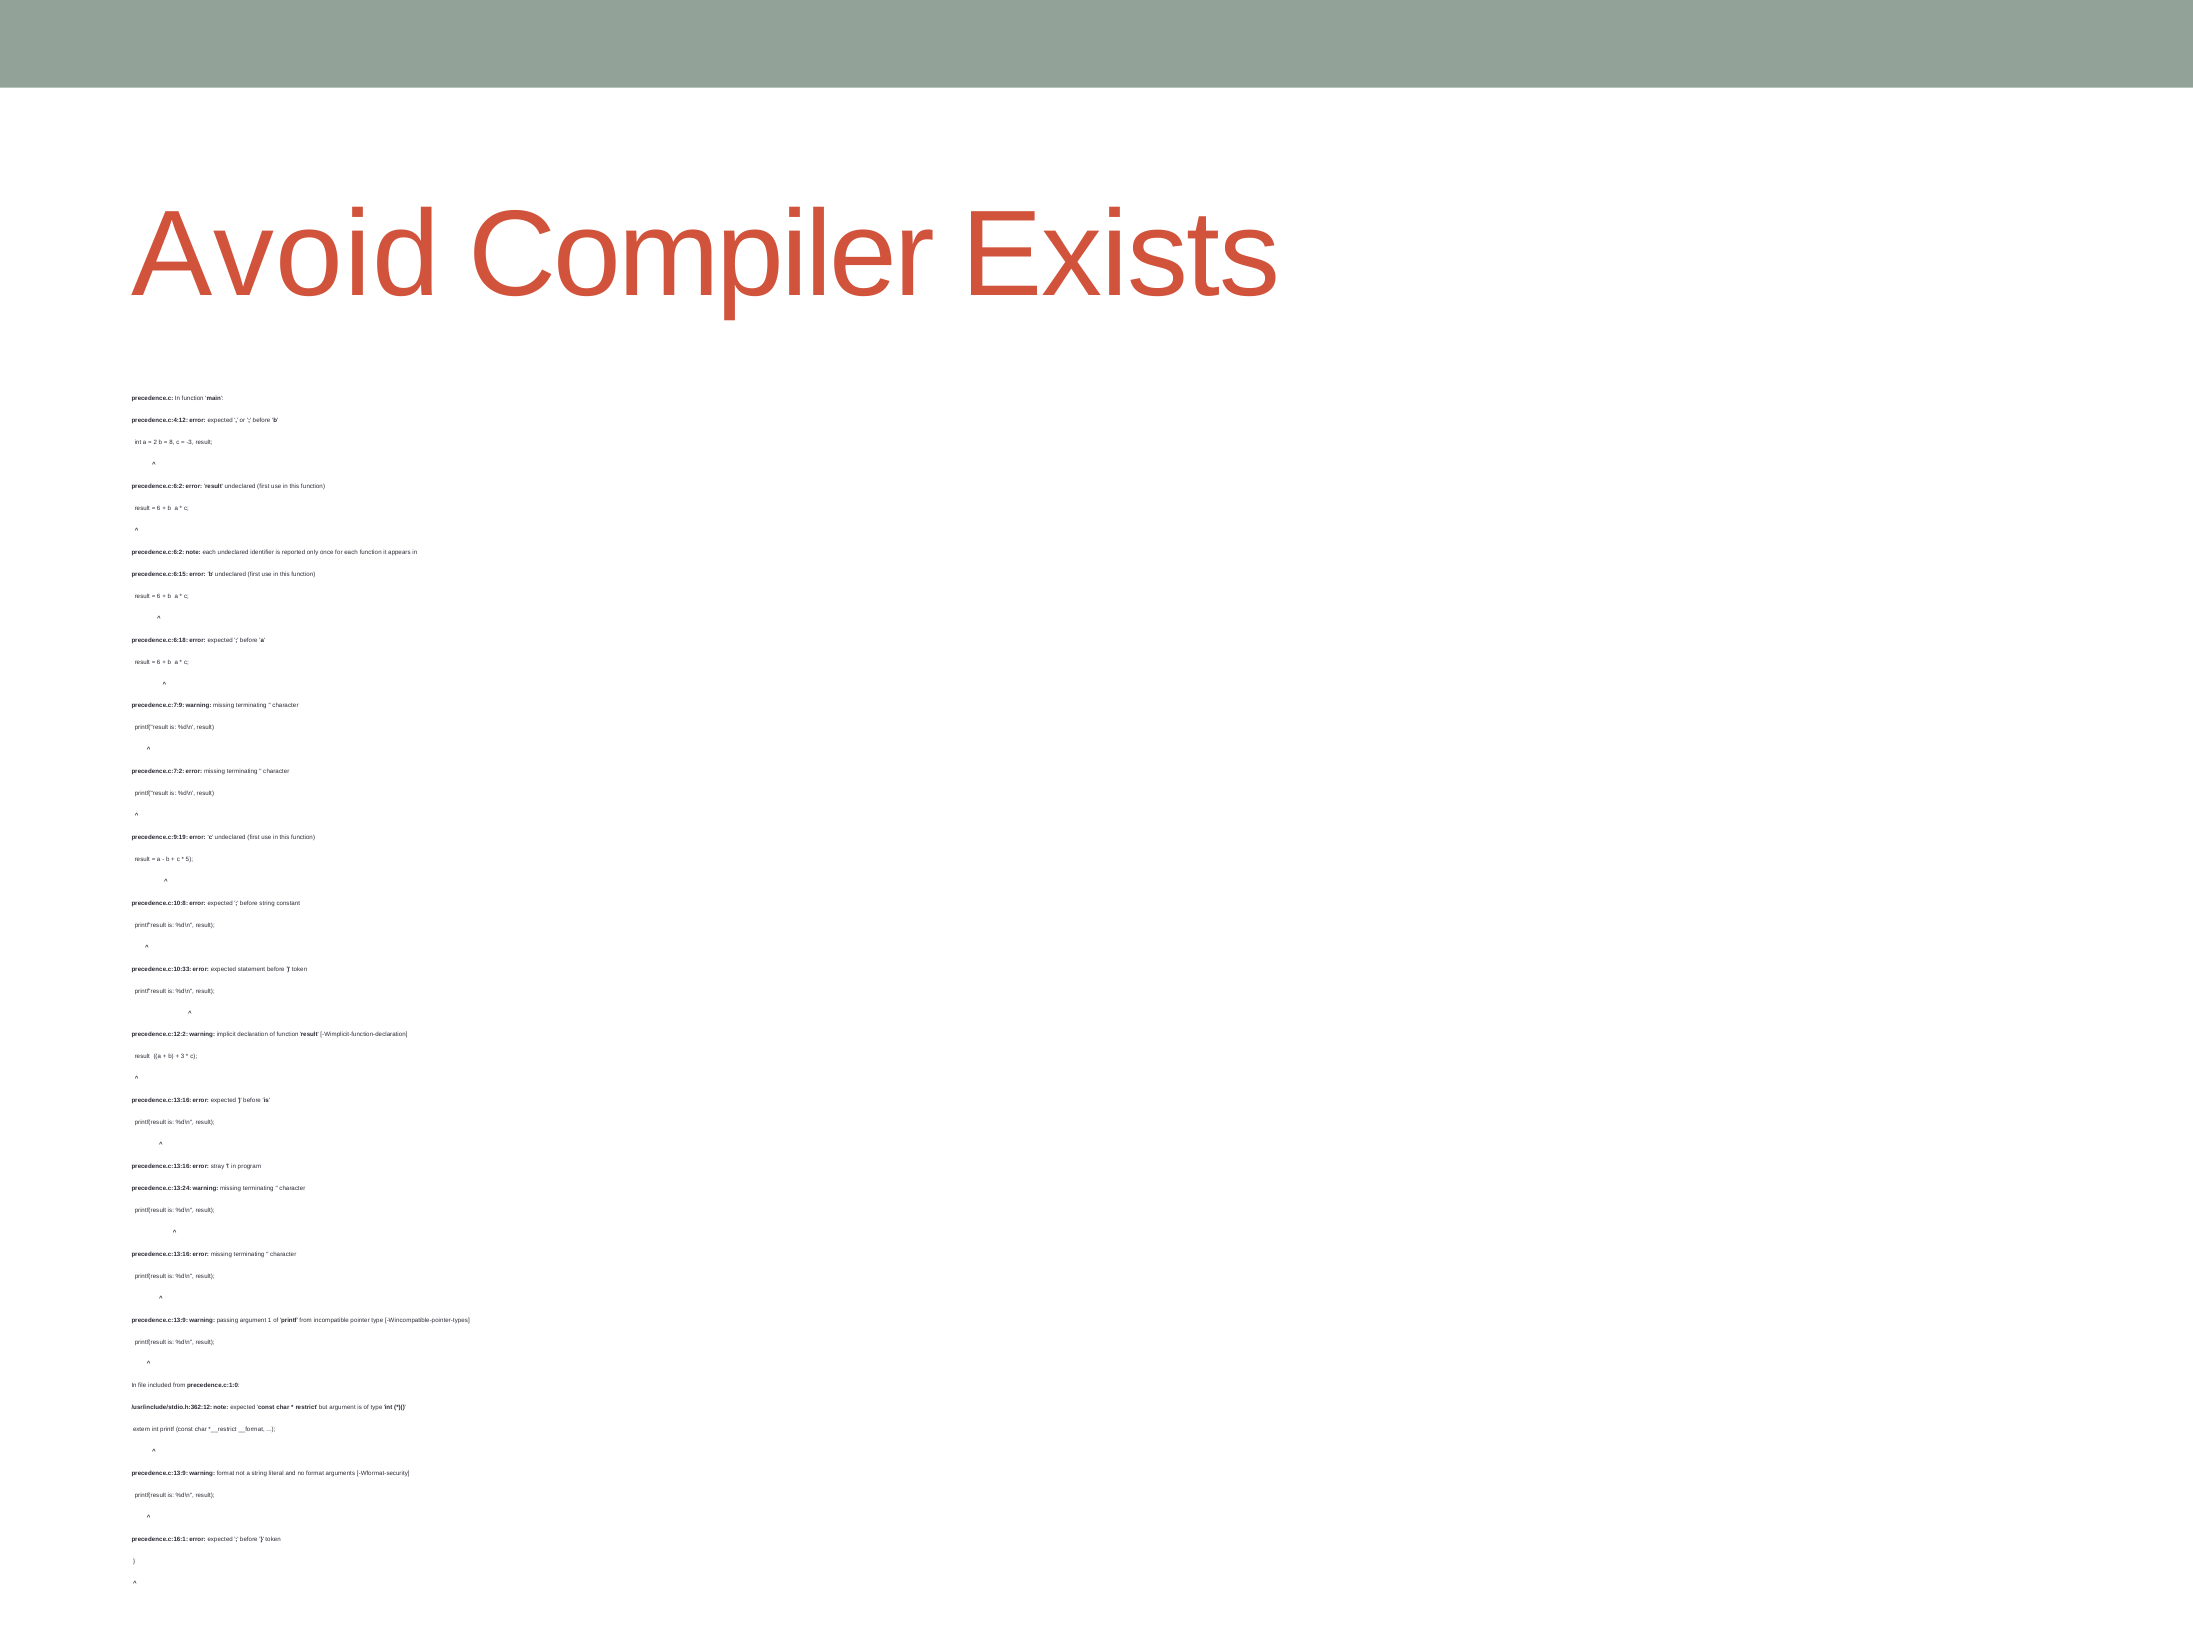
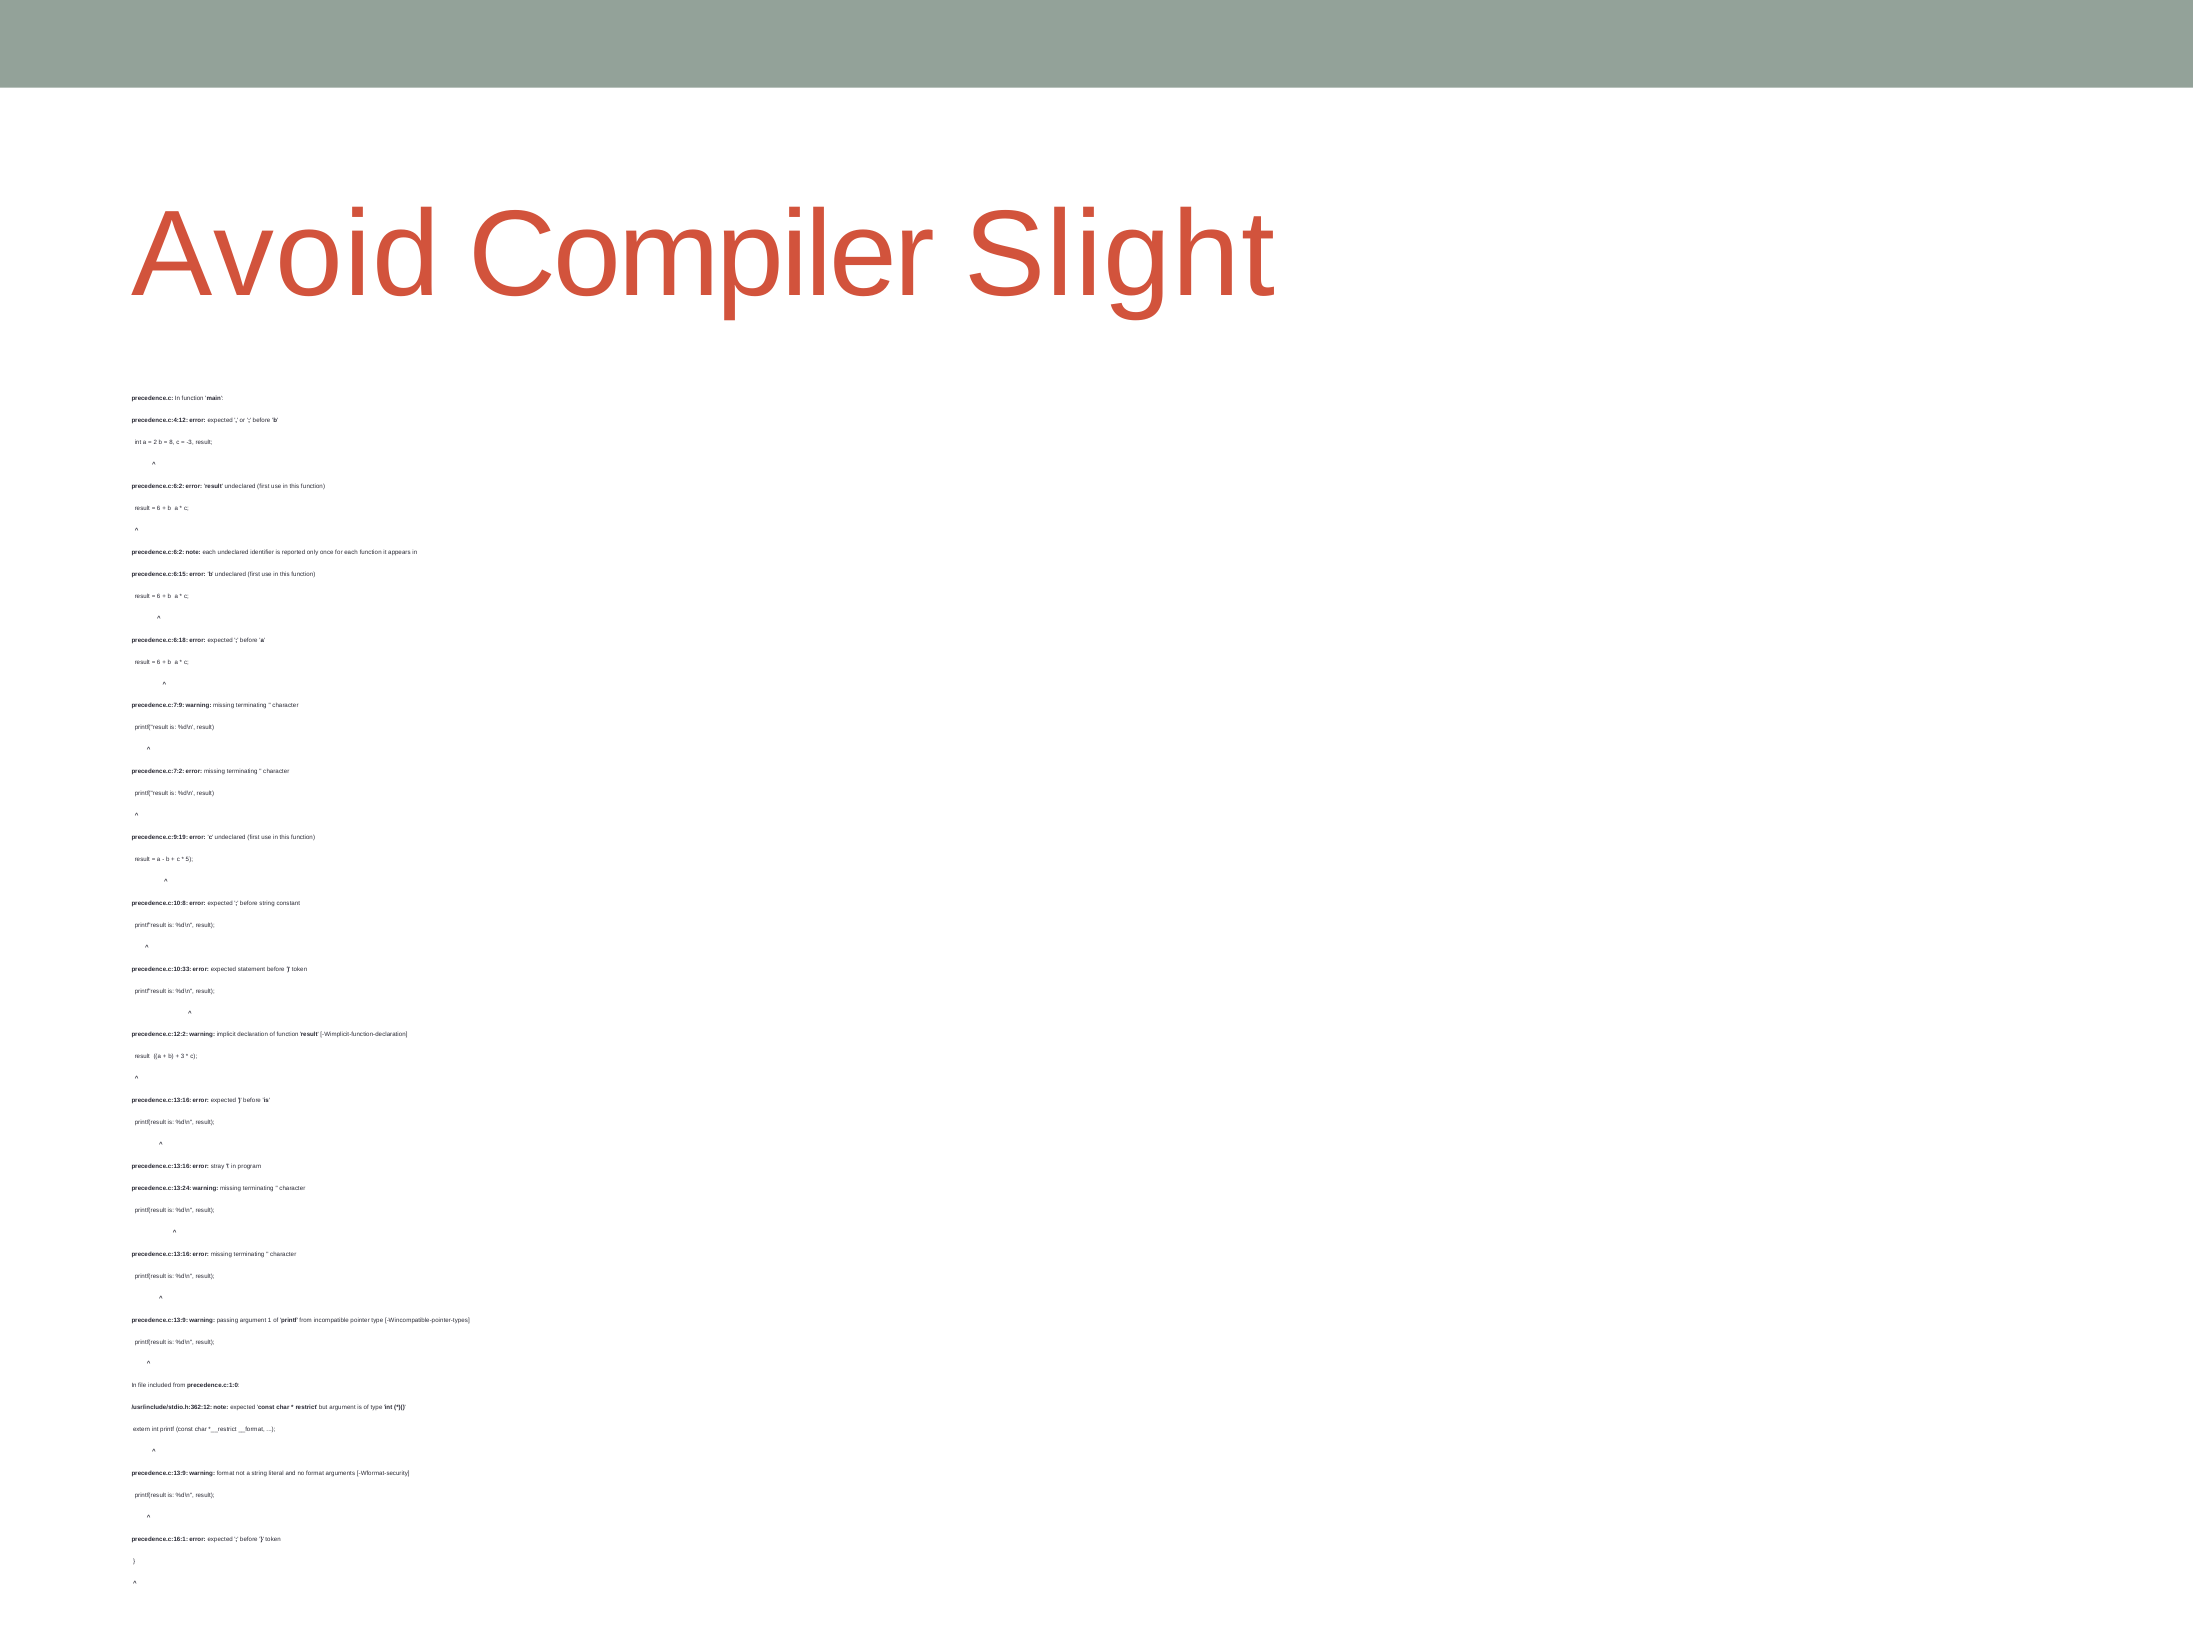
Exists: Exists -> Slight (1120, 255)
